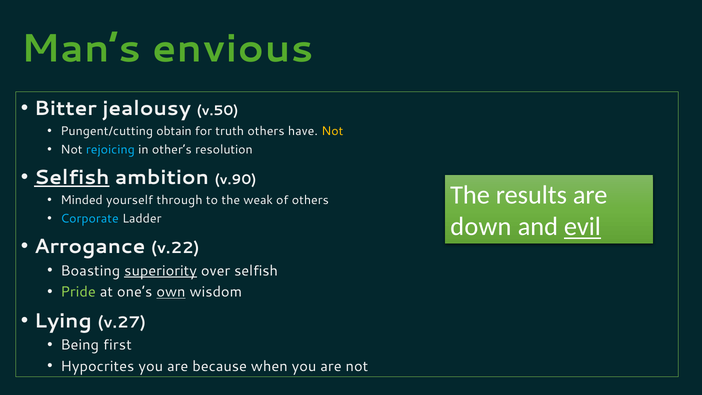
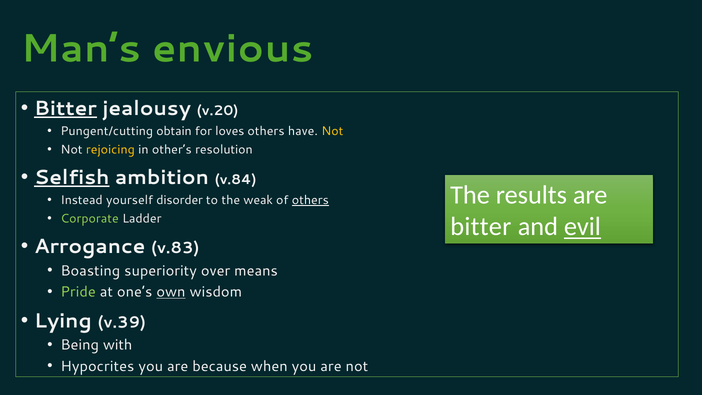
Bitter underline: none -> present (65, 108)
v.50: v.50 -> v.20 (217, 110)
truth: truth -> loves (230, 131)
rejoicing colour: light blue -> yellow (110, 150)
v.90: v.90 -> v.84 (236, 180)
Minded: Minded -> Instead (82, 200)
through: through -> disorder (180, 200)
others underline: none -> present (310, 200)
Corporate colour: light blue -> light green (90, 219)
down: down -> bitter (481, 227)
v.22: v.22 -> v.83 (175, 248)
superiority underline: present -> none (161, 271)
over selfish: selfish -> means (256, 271)
v.27: v.27 -> v.39 (122, 322)
first: first -> with (118, 345)
